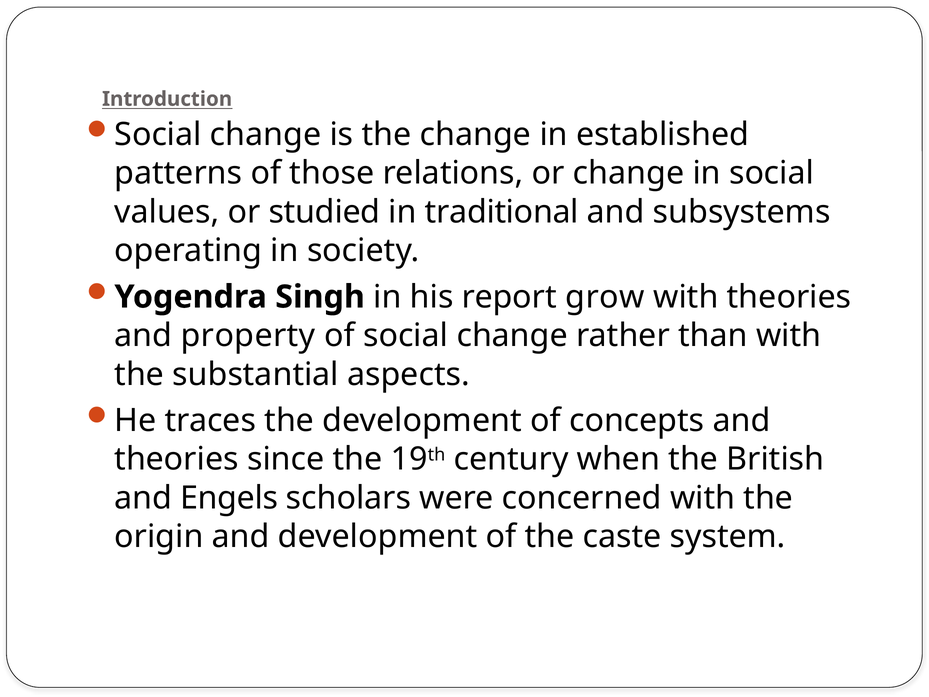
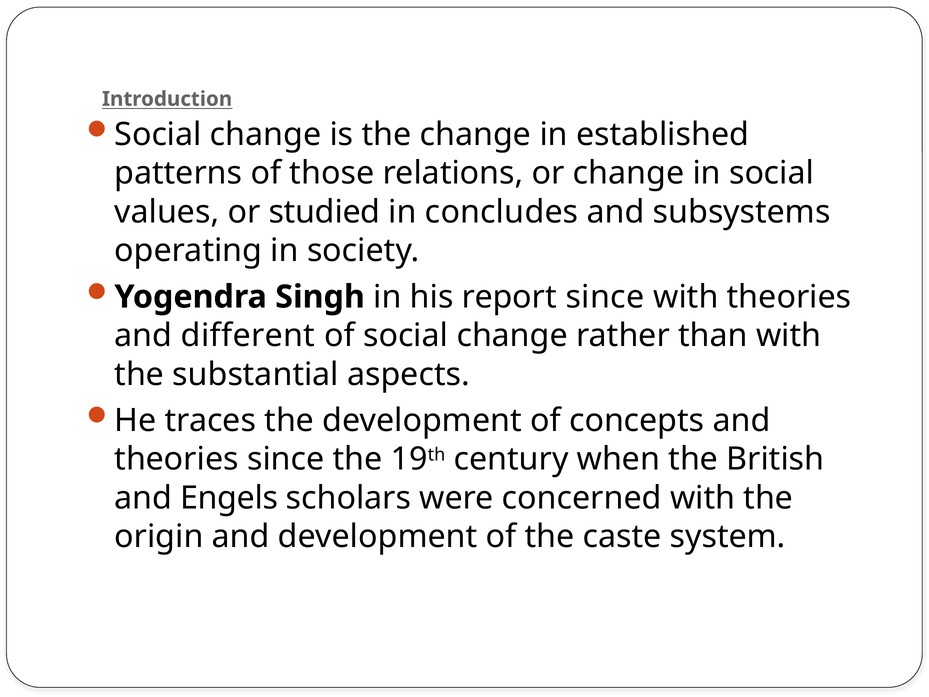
traditional: traditional -> concludes (502, 212)
report grow: grow -> since (605, 297)
property: property -> different (248, 336)
